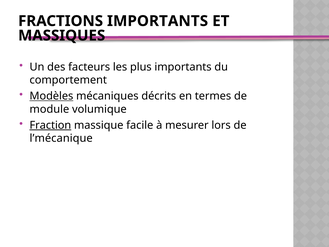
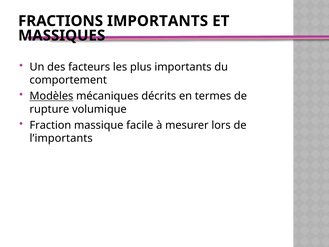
module: module -> rupture (49, 109)
Fraction underline: present -> none (50, 125)
l’mécanique: l’mécanique -> l’importants (61, 138)
